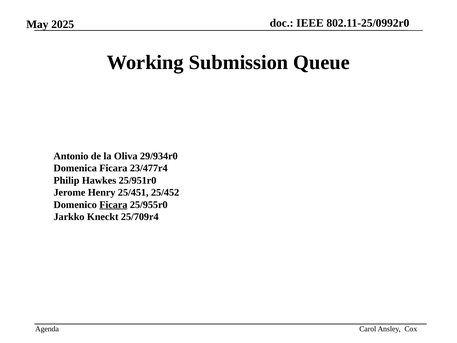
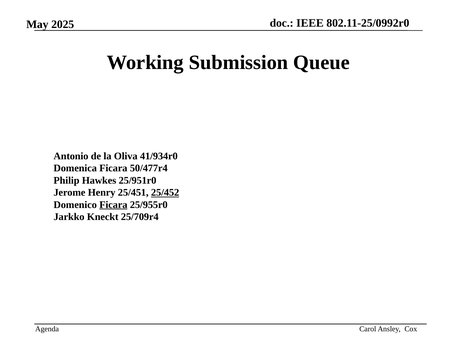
29/934r0: 29/934r0 -> 41/934r0 (159, 156)
23/477r4: 23/477r4 -> 50/477r4 (149, 168)
25/452 underline: none -> present (165, 192)
